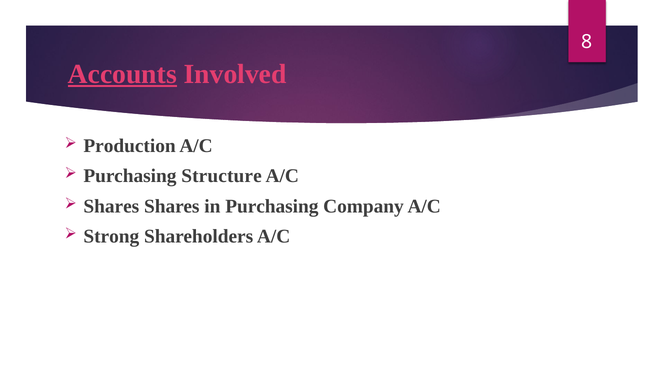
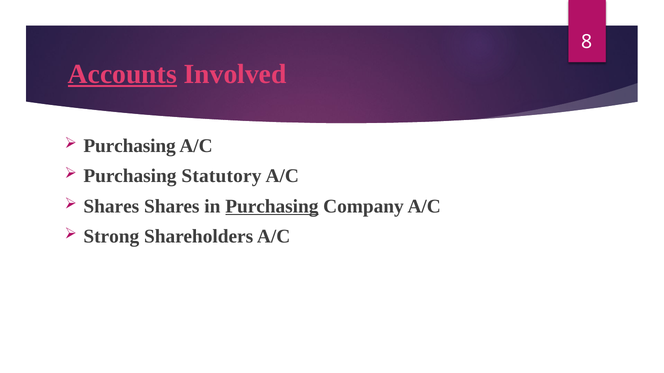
Production: Production -> Purchasing (130, 146)
Structure: Structure -> Statutory (221, 176)
Purchasing underline: none -> present (272, 207)
